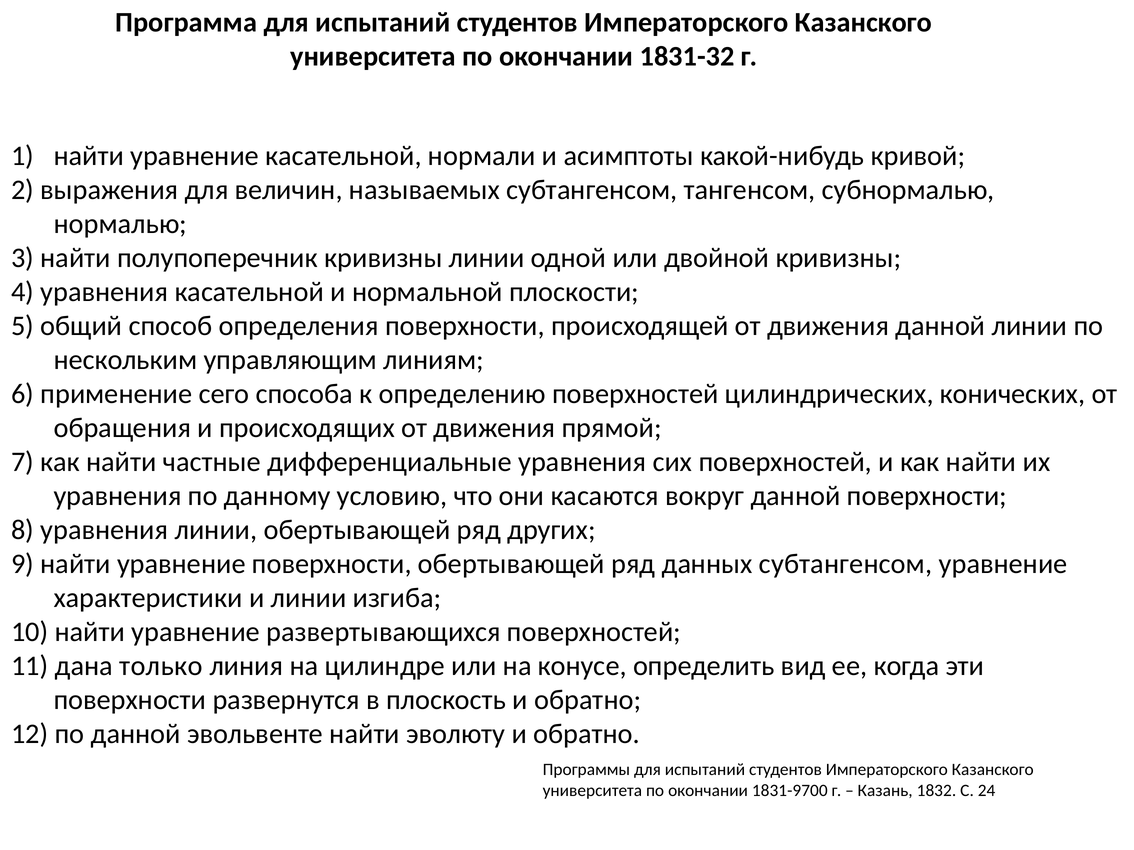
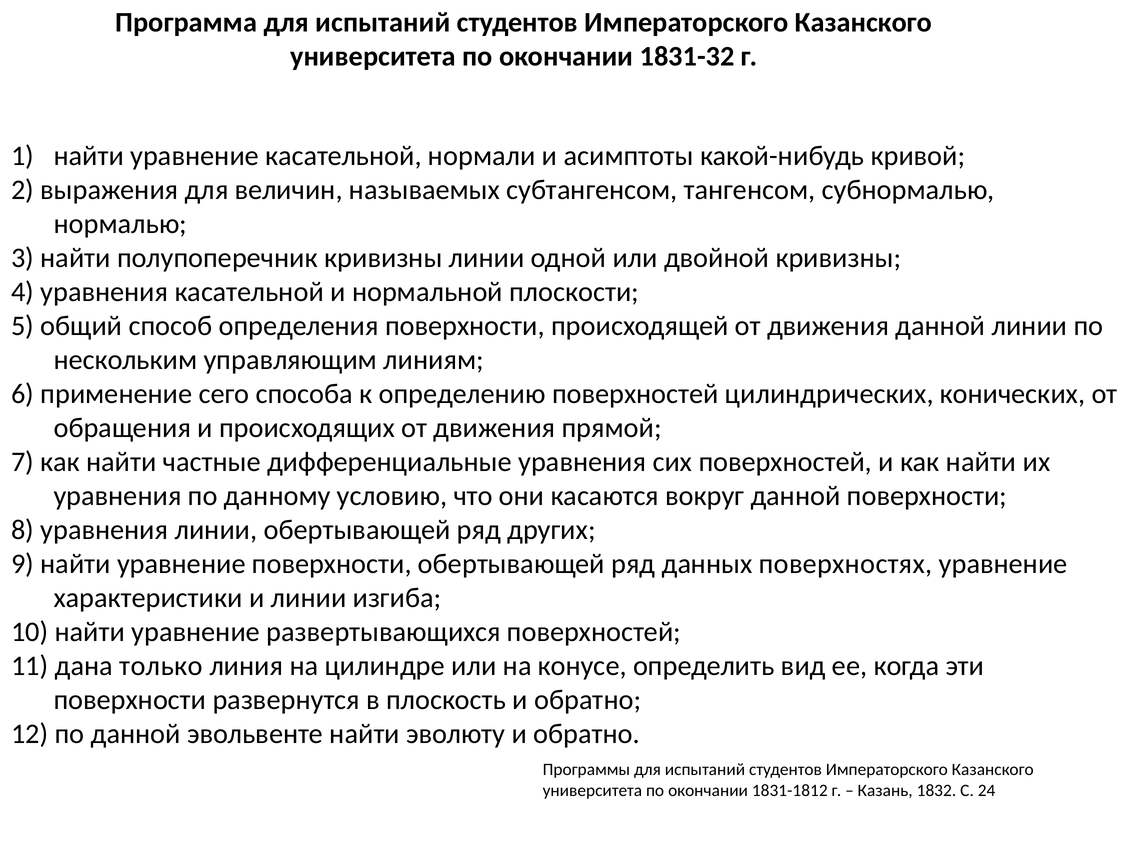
данных субтангенсом: субтангенсом -> поверхностях (846, 564)
1831-9700: 1831-9700 -> 1831-1812 (790, 791)
